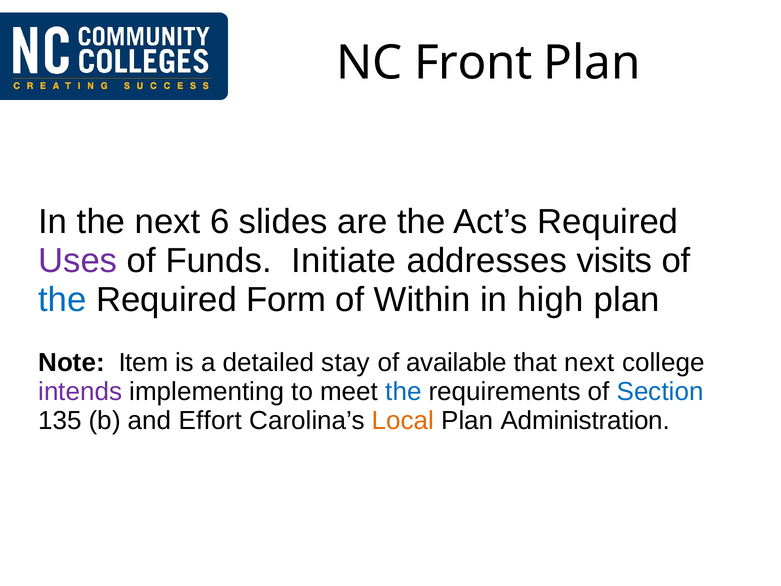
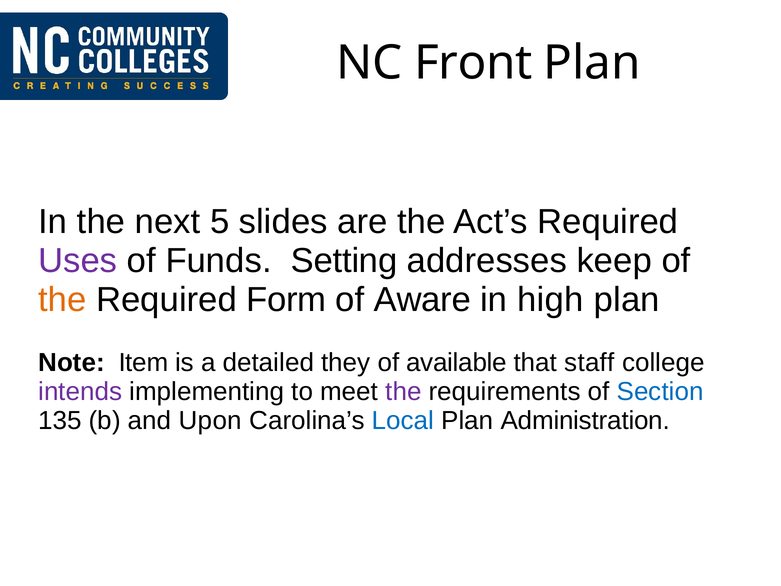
6: 6 -> 5 (220, 222)
Initiate: Initiate -> Setting (344, 261)
visits: visits -> keep (614, 261)
the colour: blue -> orange (62, 300)
Within: Within -> Aware (422, 300)
stay: stay -> they (346, 363)
that next: next -> staff (589, 363)
the colour: blue -> purple (403, 392)
Effort: Effort -> Upon (210, 421)
Local colour: orange -> blue (403, 421)
